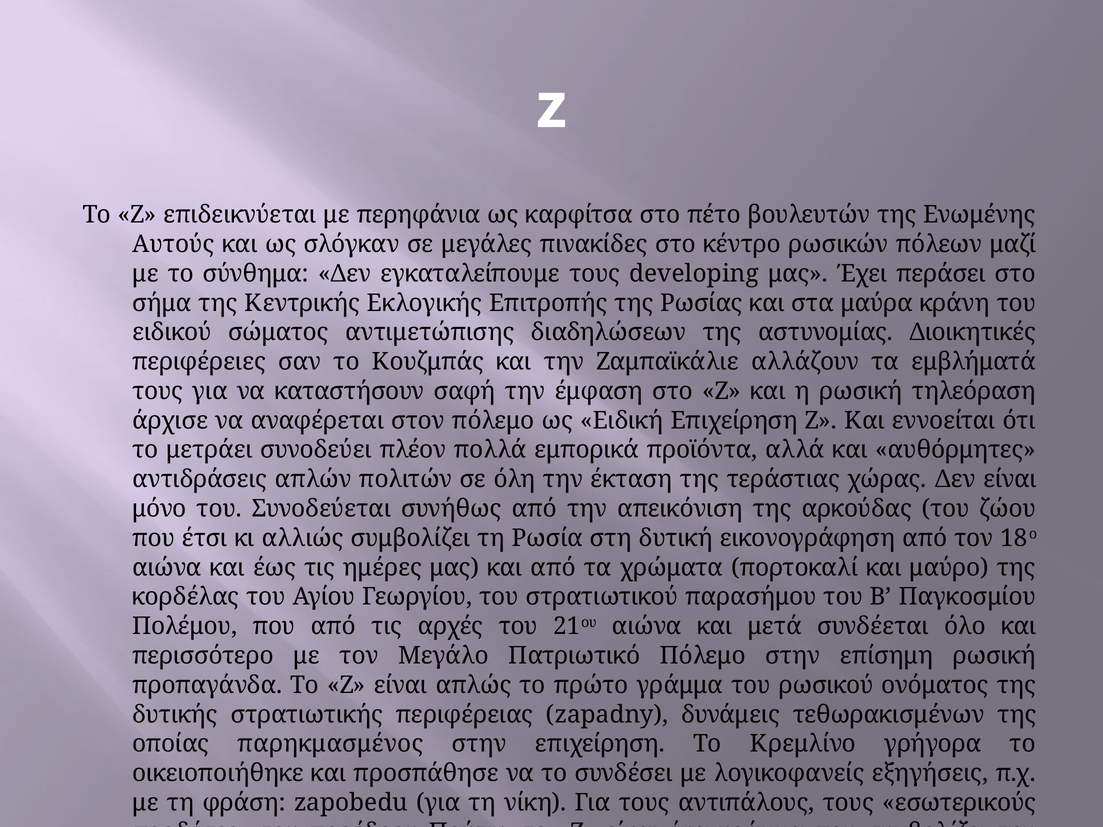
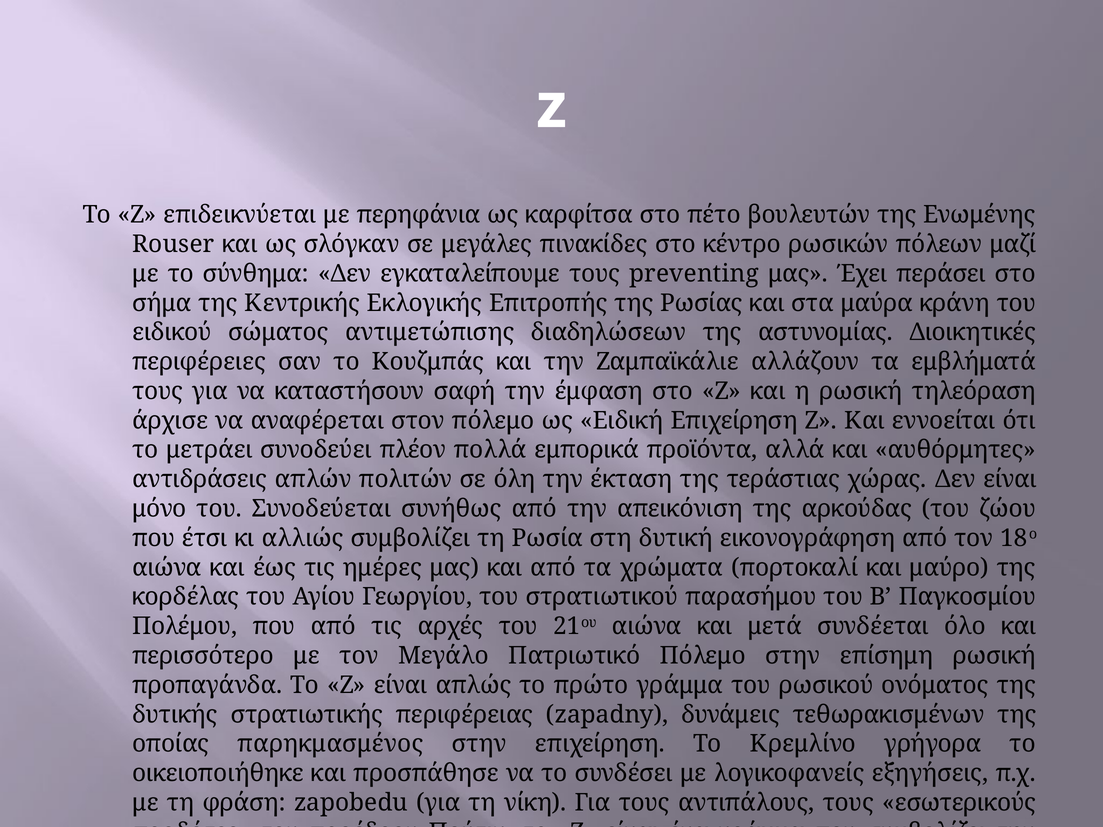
Αυτούς: Αυτούς -> Rouser (173, 244)
developing: developing -> preventing (694, 274)
